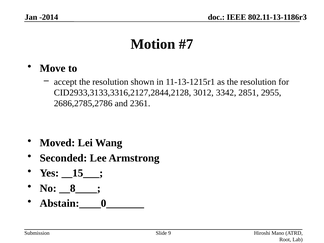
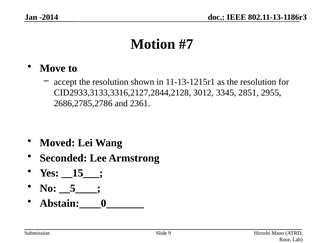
3342: 3342 -> 3345 (226, 93)
__8____: __8____ -> __5____ (80, 188)
